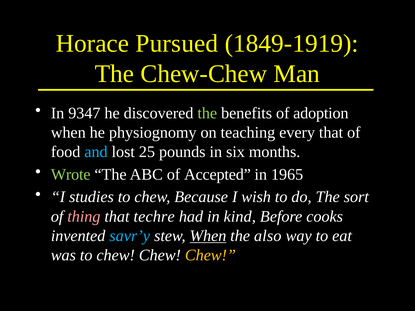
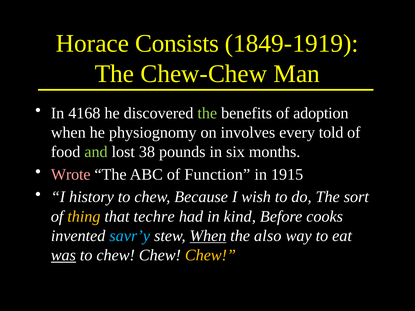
Pursued: Pursued -> Consists (177, 44)
9347: 9347 -> 4168 (84, 113)
teaching: teaching -> involves (248, 133)
every that: that -> told (331, 133)
and colour: light blue -> light green (96, 152)
25: 25 -> 38 (147, 152)
Wrote colour: light green -> pink (71, 175)
Accepted: Accepted -> Function (217, 175)
1965: 1965 -> 1915 (287, 175)
studies: studies -> history (91, 197)
thing colour: pink -> yellow (84, 217)
was underline: none -> present (63, 255)
